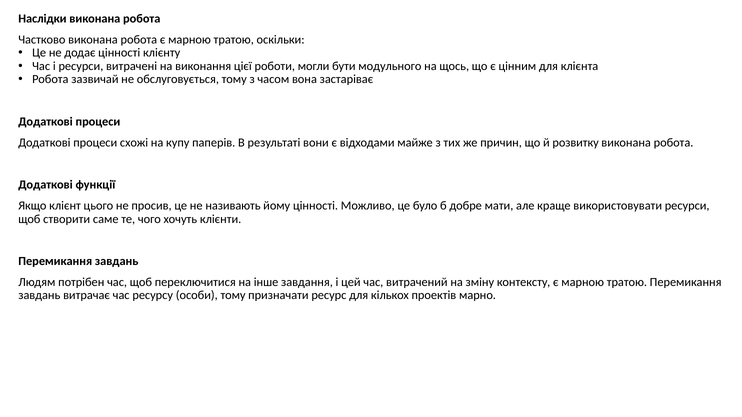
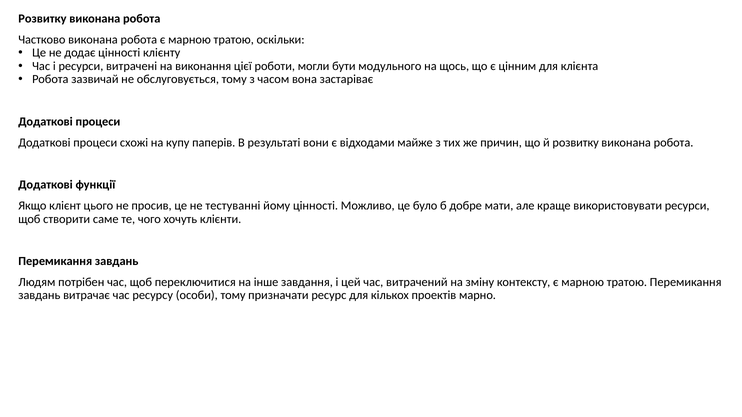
Наслідки: Наслідки -> Розвитку (42, 18)
називають: називають -> тестуванні (233, 206)
